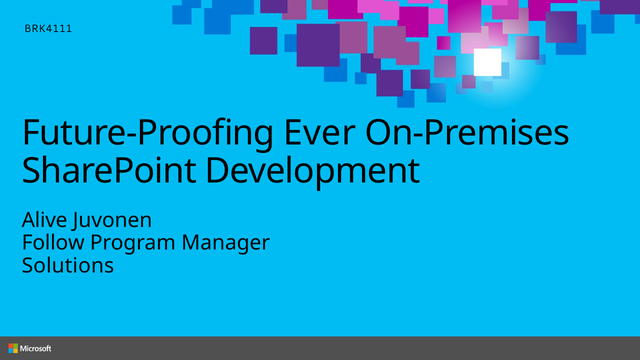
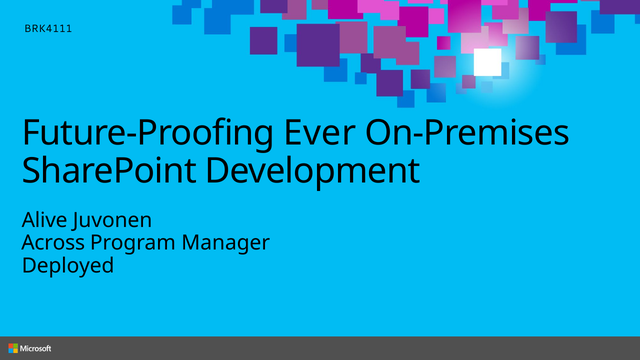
Follow: Follow -> Across (53, 243)
Solutions: Solutions -> Deployed (68, 266)
